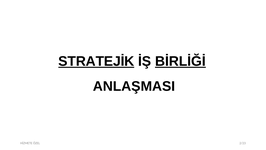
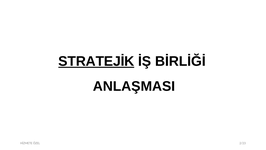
BİRLİĞİ underline: present -> none (180, 61)
